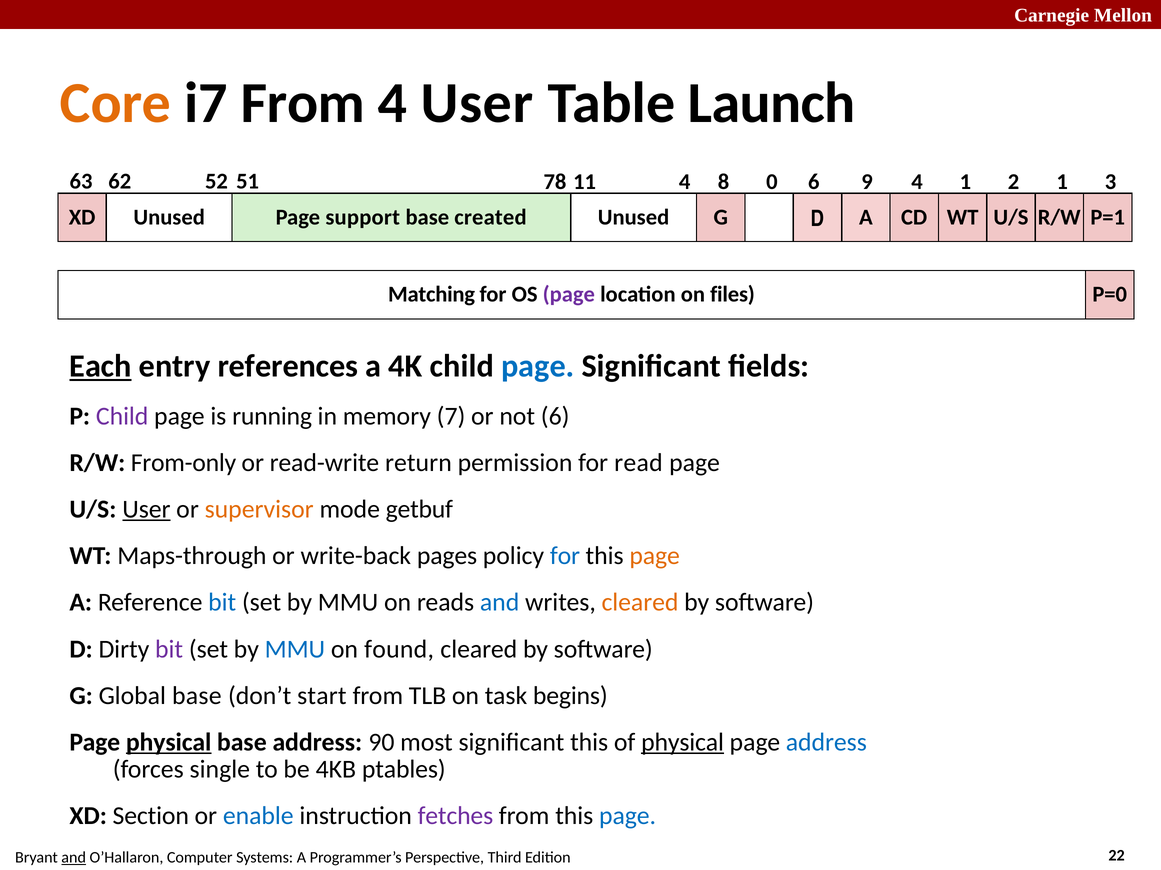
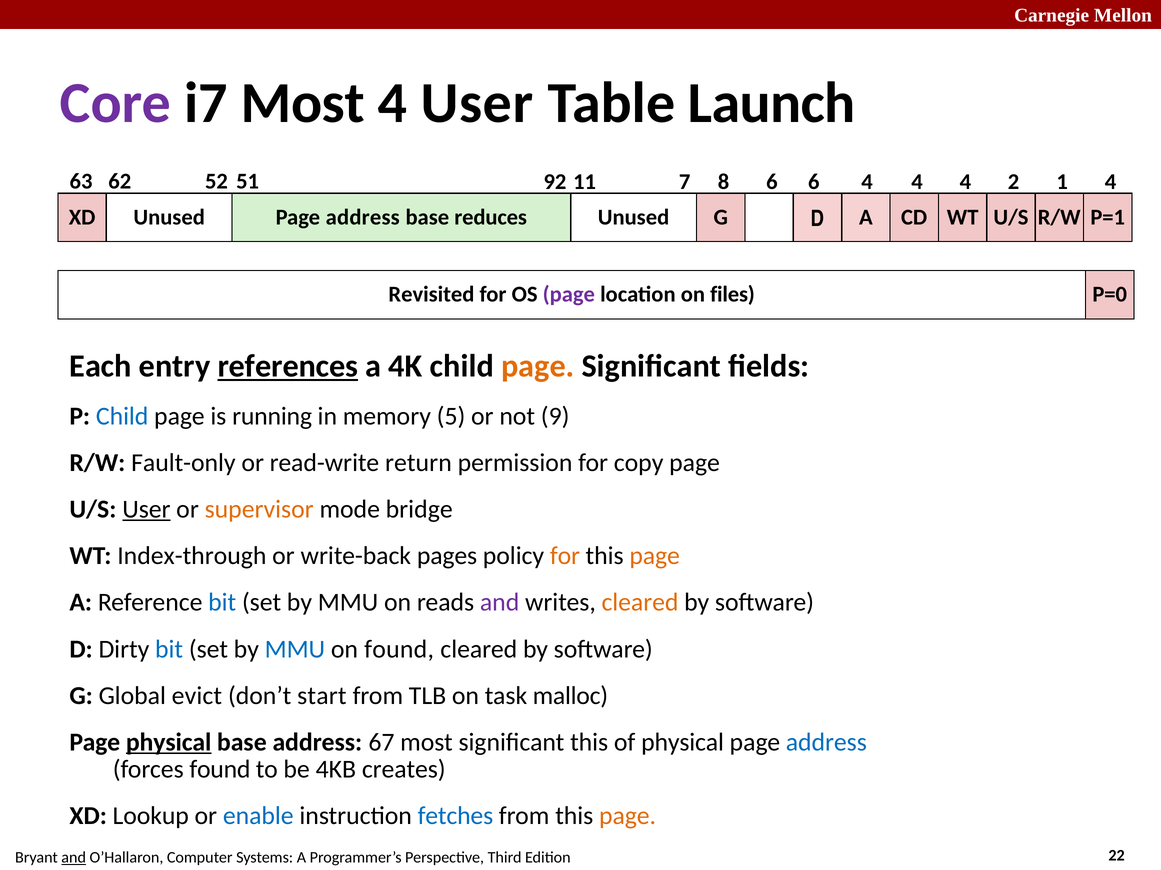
Core colour: orange -> purple (116, 103)
i7 From: From -> Most (303, 103)
78: 78 -> 92 (555, 182)
11 4: 4 -> 7 (685, 182)
8 0: 0 -> 6 (772, 182)
6 9: 9 -> 4 (867, 182)
1: 1 -> 4 (965, 182)
1 3: 3 -> 4 (1110, 182)
support: support -> address (363, 217)
created: created -> reduces (491, 217)
Matching: Matching -> Revisited (431, 295)
Each underline: present -> none (101, 367)
references underline: none -> present (288, 367)
page colour: blue -> orange (538, 367)
Child colour: purple -> blue (122, 417)
7: 7 -> 5 (451, 417)
not 6: 6 -> 9 (555, 417)
From-only: From-only -> Fault-only (183, 463)
read: read -> copy (639, 463)
getbuf: getbuf -> bridge (419, 510)
Maps-through: Maps-through -> Index-through (192, 556)
for colour: blue -> orange (565, 556)
and colour: blue -> purple (500, 603)
bit colour: purple -> blue (169, 650)
Global base: base -> evict (197, 696)
begins: begins -> malloc (570, 696)
90: 90 -> 67 (381, 743)
physical underline: present -> none (683, 743)
forces single: single -> found (220, 770)
ptables: ptables -> creates (404, 770)
Section: Section -> Lookup (151, 817)
fetches colour: purple -> blue (455, 817)
page colour: blue -> orange (628, 817)
